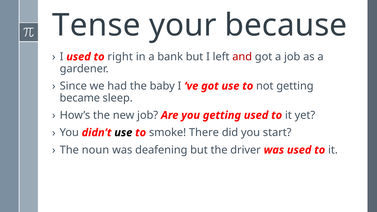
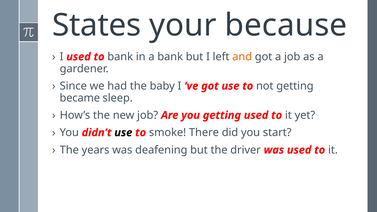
Tense: Tense -> States (97, 25)
to right: right -> bank (120, 57)
and colour: red -> orange (242, 57)
noun: noun -> years (96, 150)
